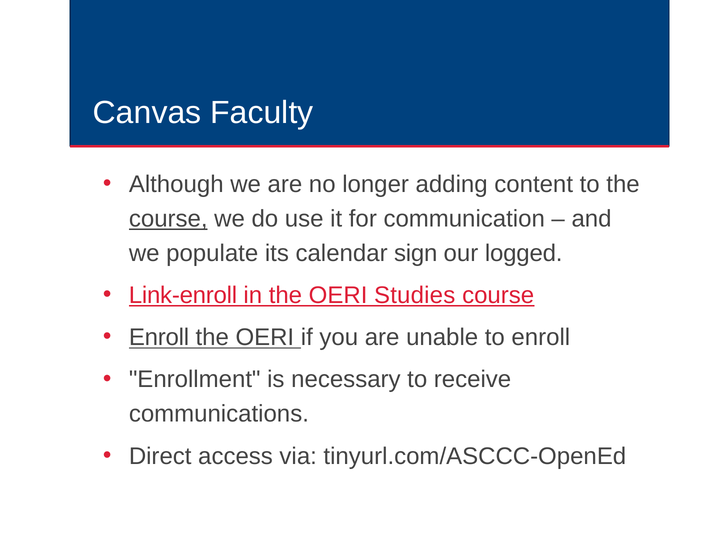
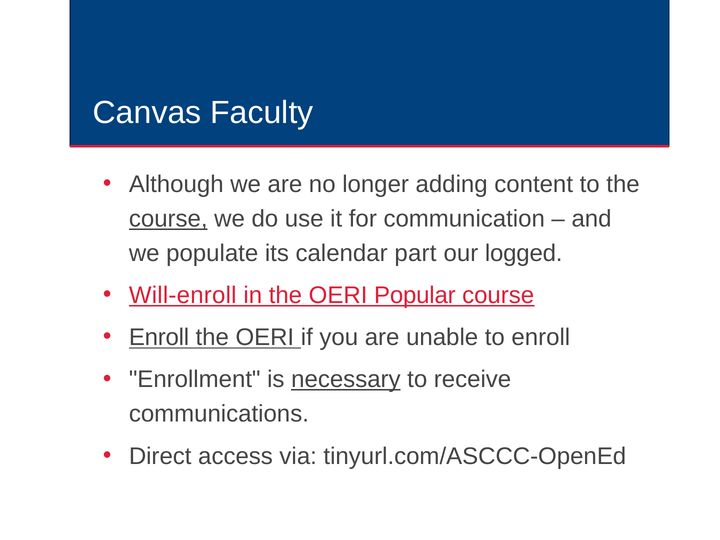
sign: sign -> part (415, 253)
Link-enroll: Link-enroll -> Will-enroll (183, 295)
Studies: Studies -> Popular (415, 295)
necessary underline: none -> present (346, 379)
